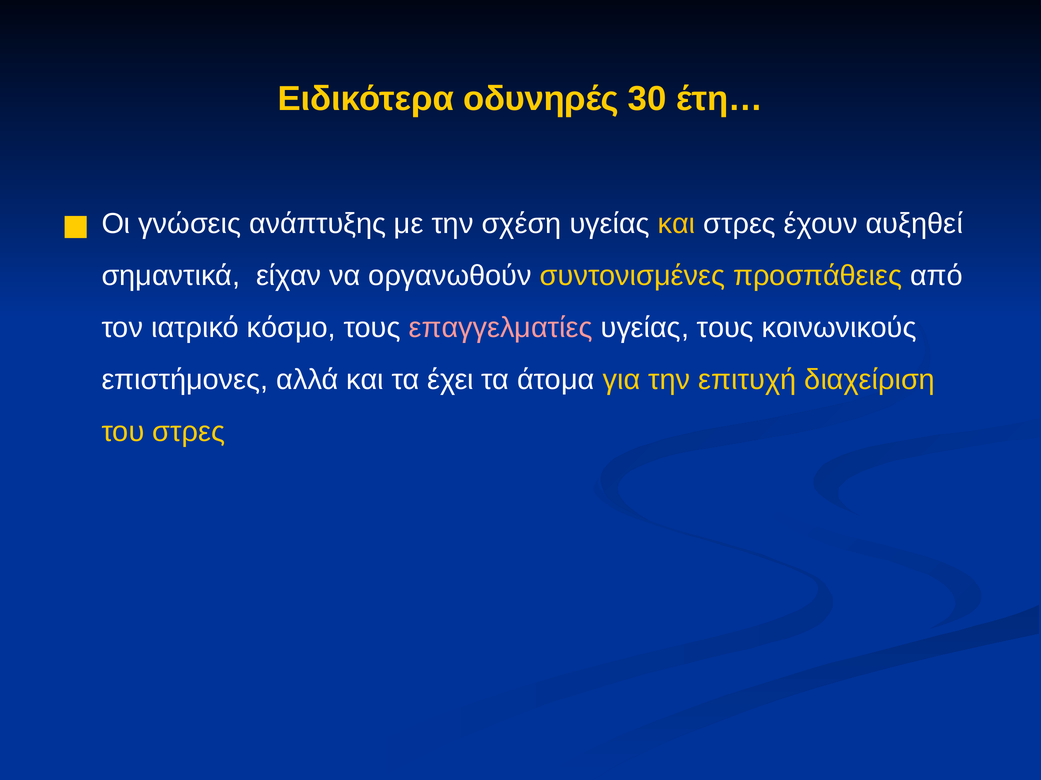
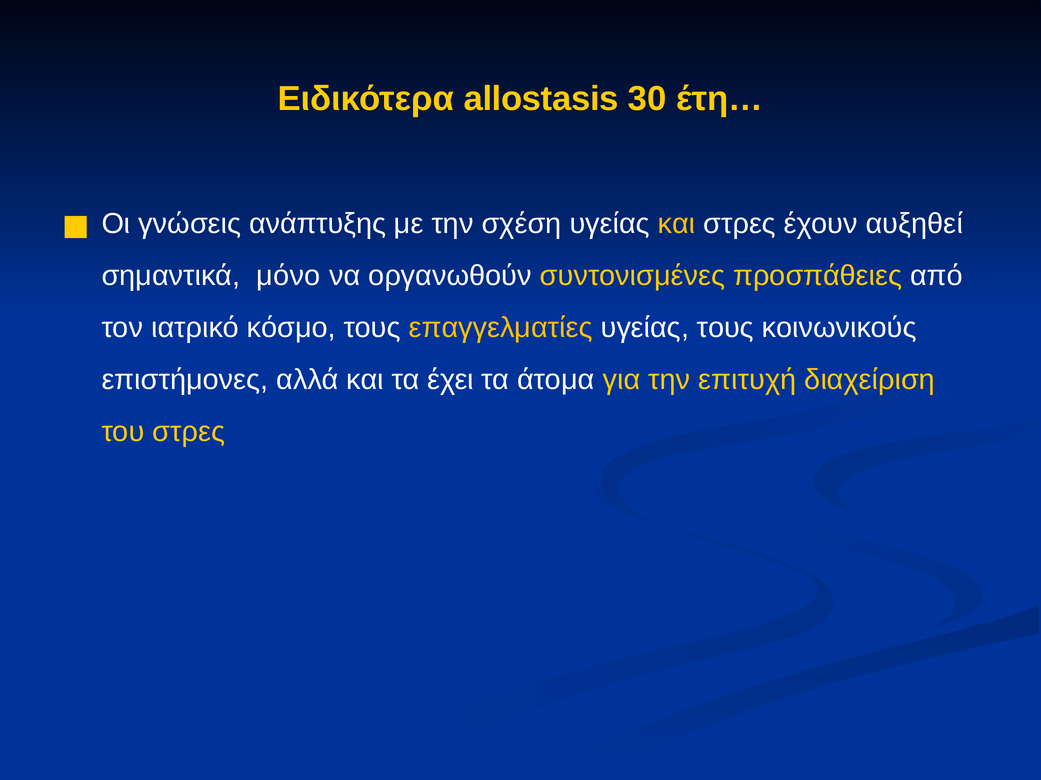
οδυνηρές: οδυνηρές -> allostasis (541, 99)
είχαν: είχαν -> μόνο (288, 276)
επαγγελματίες colour: pink -> yellow (501, 328)
